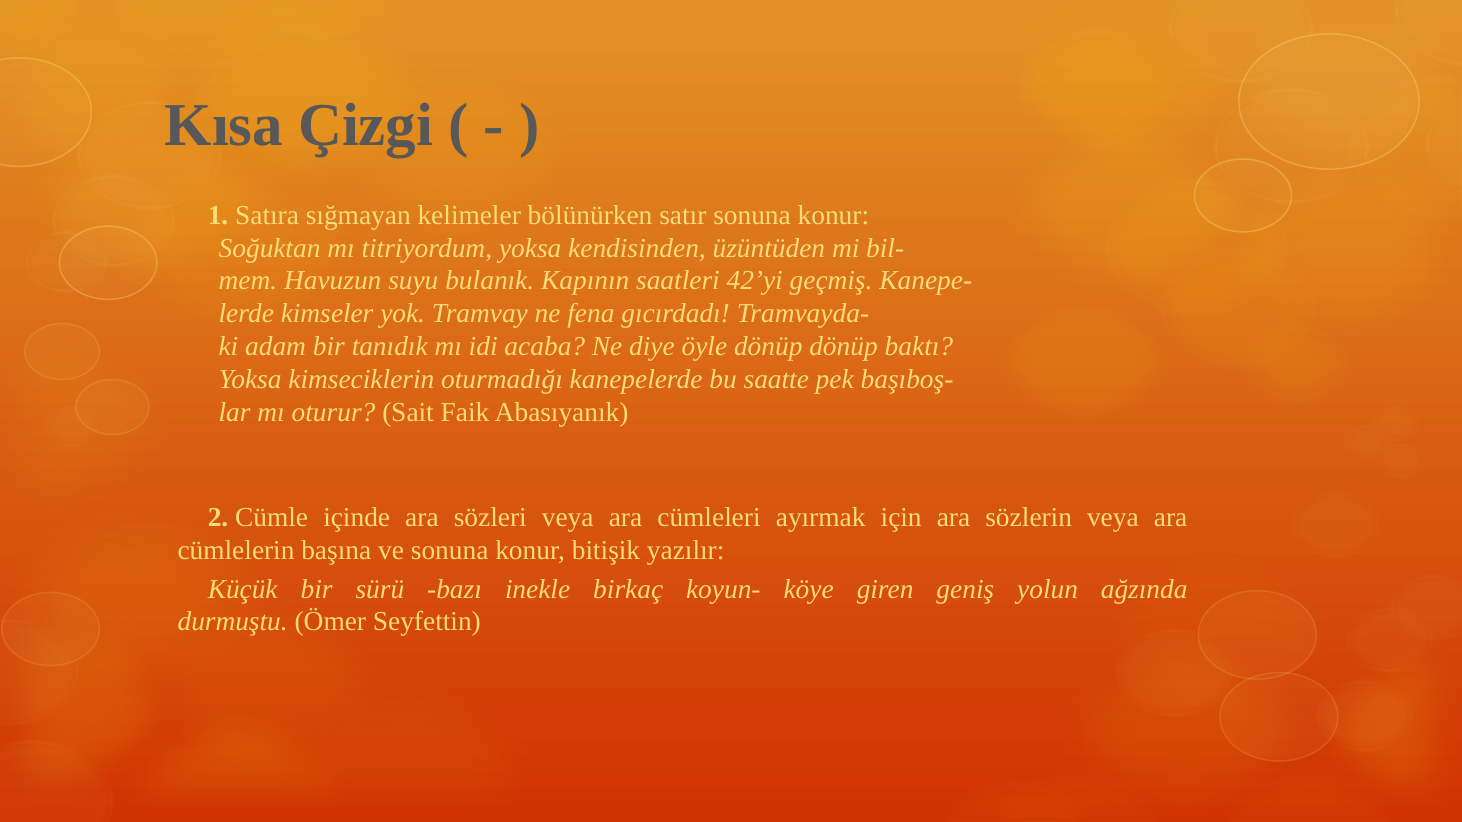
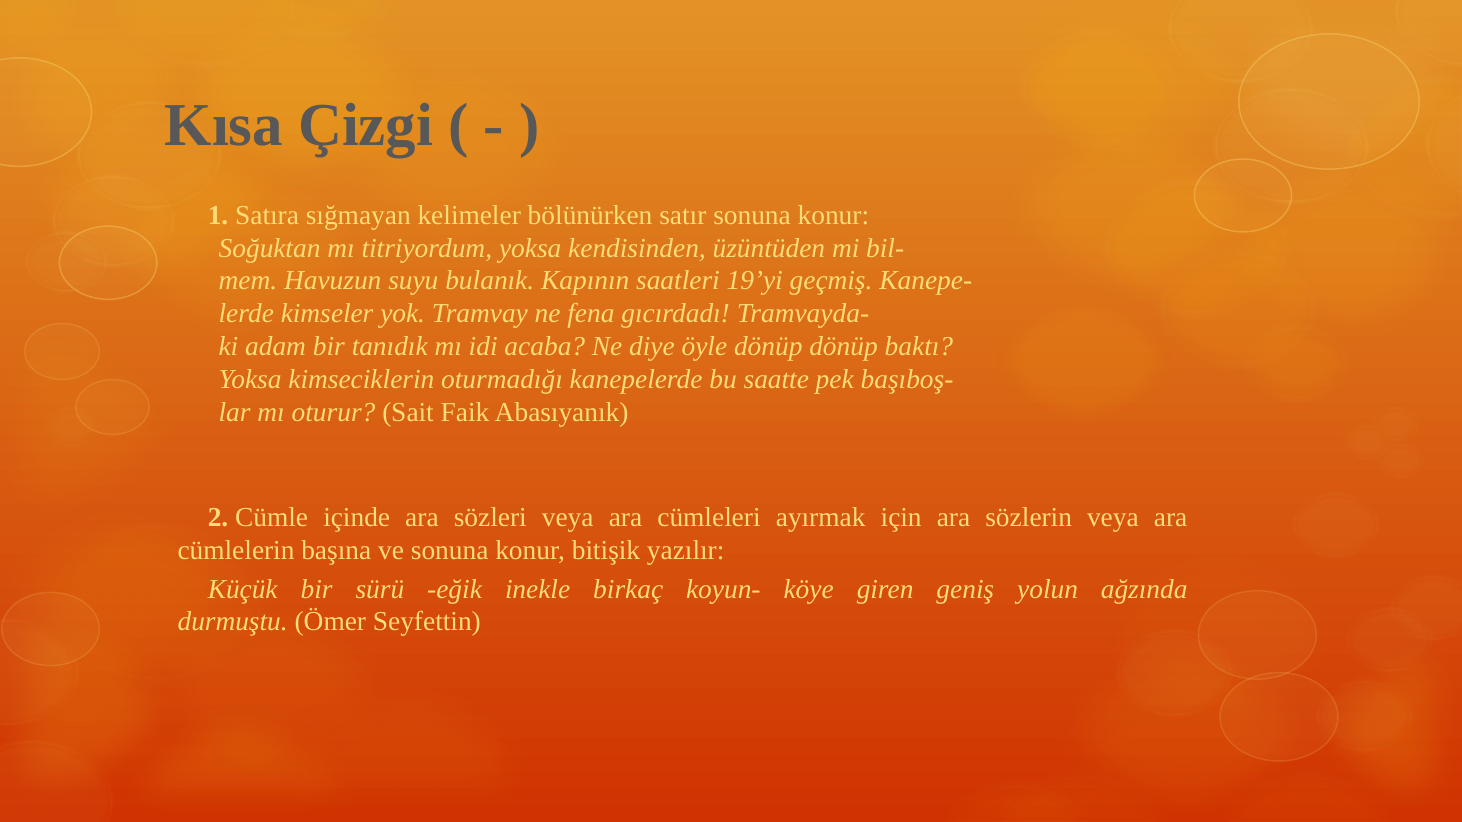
42’yi: 42’yi -> 19’yi (755, 281)
bazı: bazı -> eğik (455, 589)
